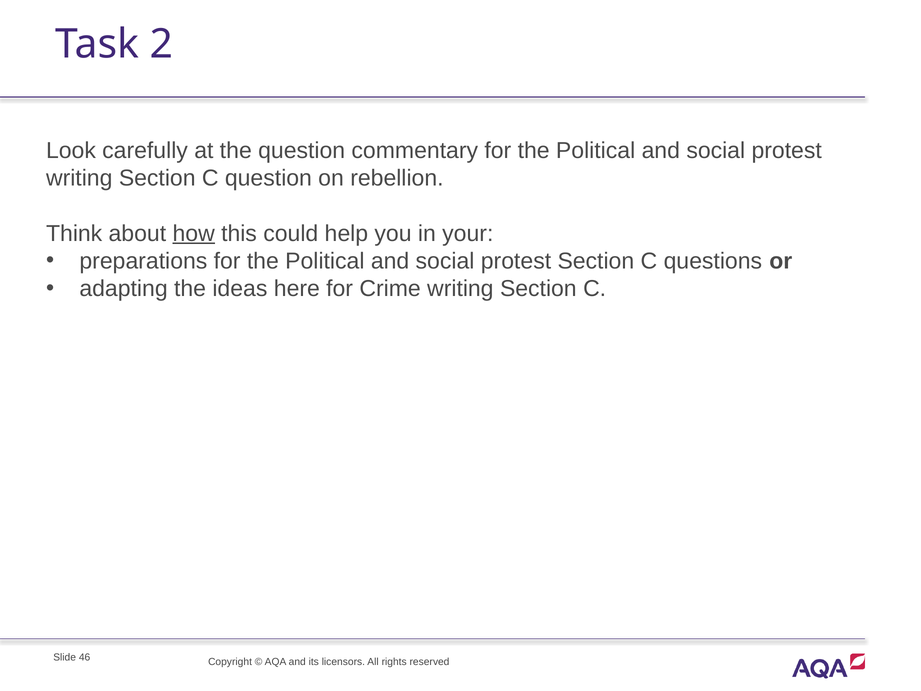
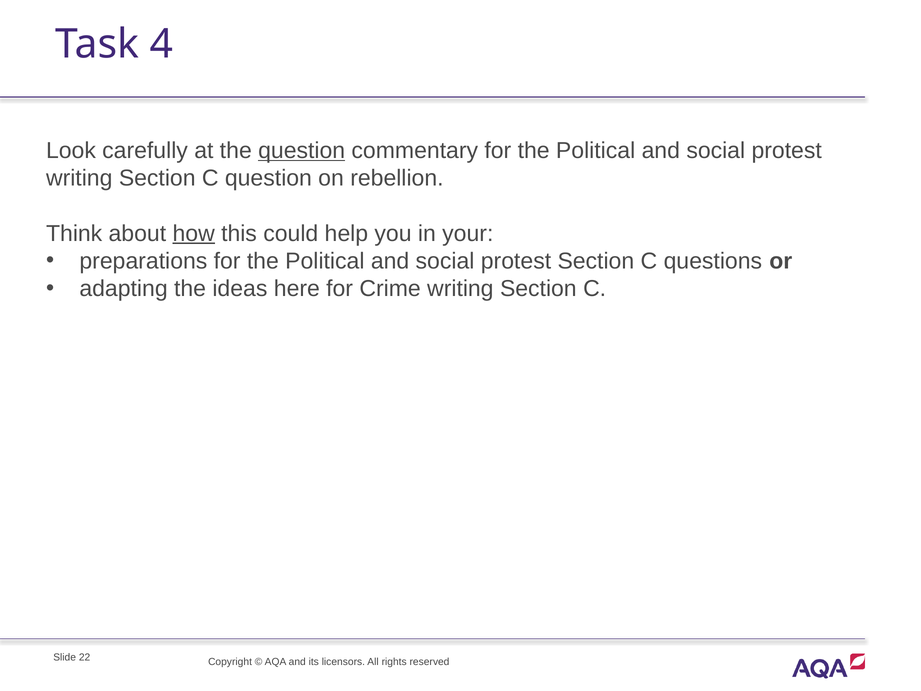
2: 2 -> 4 (161, 44)
question underline: none -> present (302, 150)
46: 46 -> 22 (85, 657)
